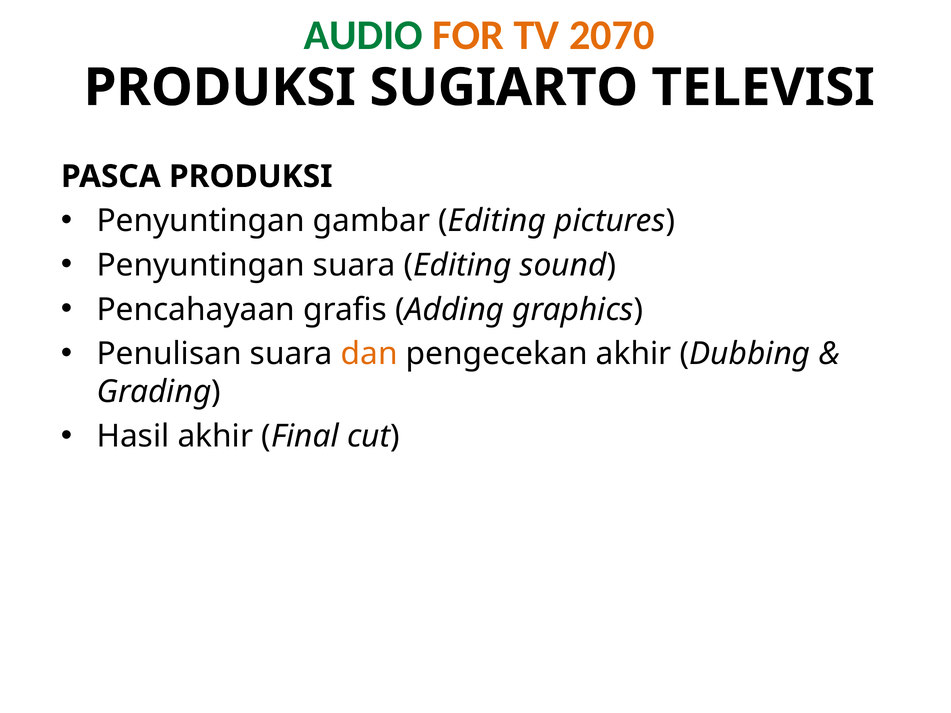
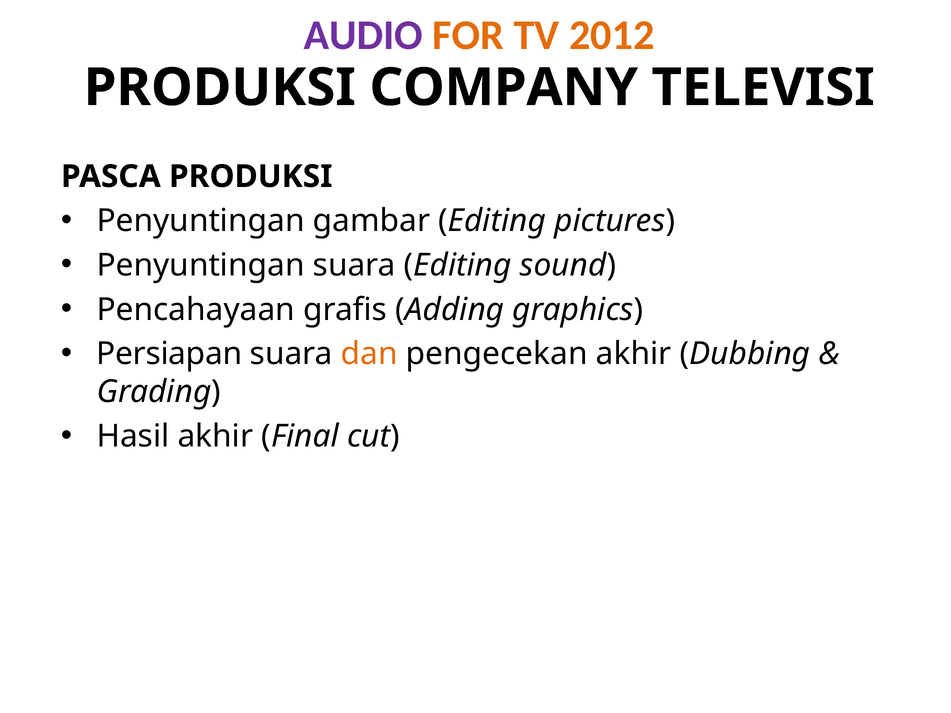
AUDIO colour: green -> purple (363, 35)
2070: 2070 -> 2012 (612, 35)
SUGIARTO: SUGIARTO -> COMPANY (504, 88)
Penulisan: Penulisan -> Persiapan (169, 354)
